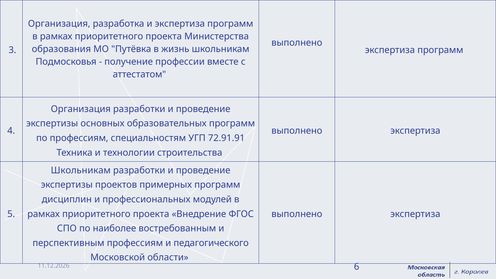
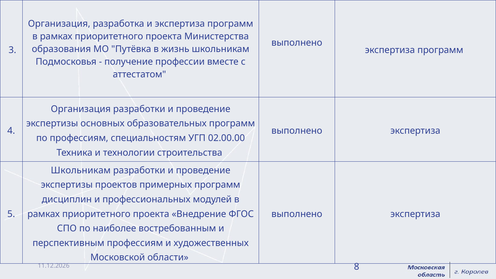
72.91.91: 72.91.91 -> 02.00.00 (226, 138)
педагогического: педагогического -> художественных (211, 243)
6: 6 -> 8 (357, 267)
